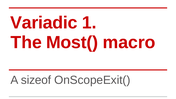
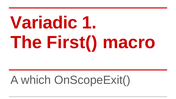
Most(: Most( -> First( (72, 42)
sizeof: sizeof -> which (36, 80)
